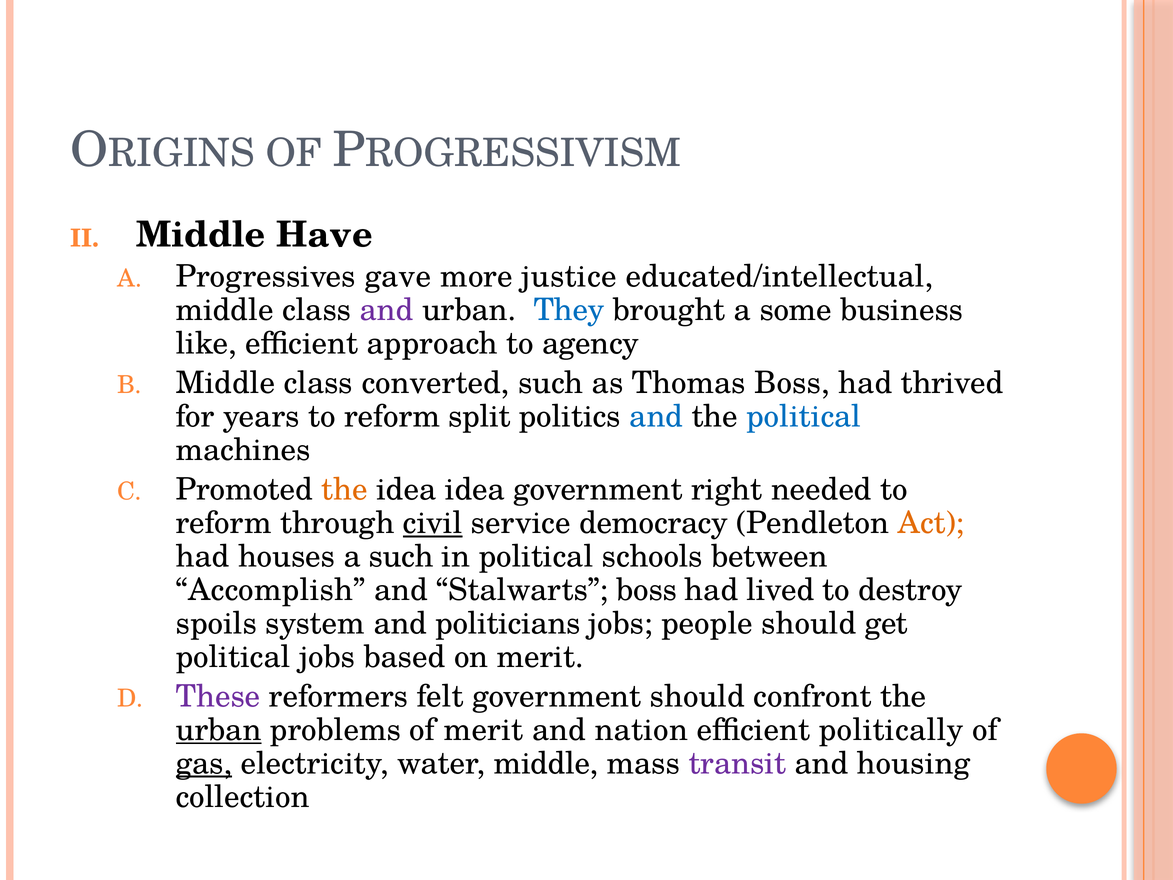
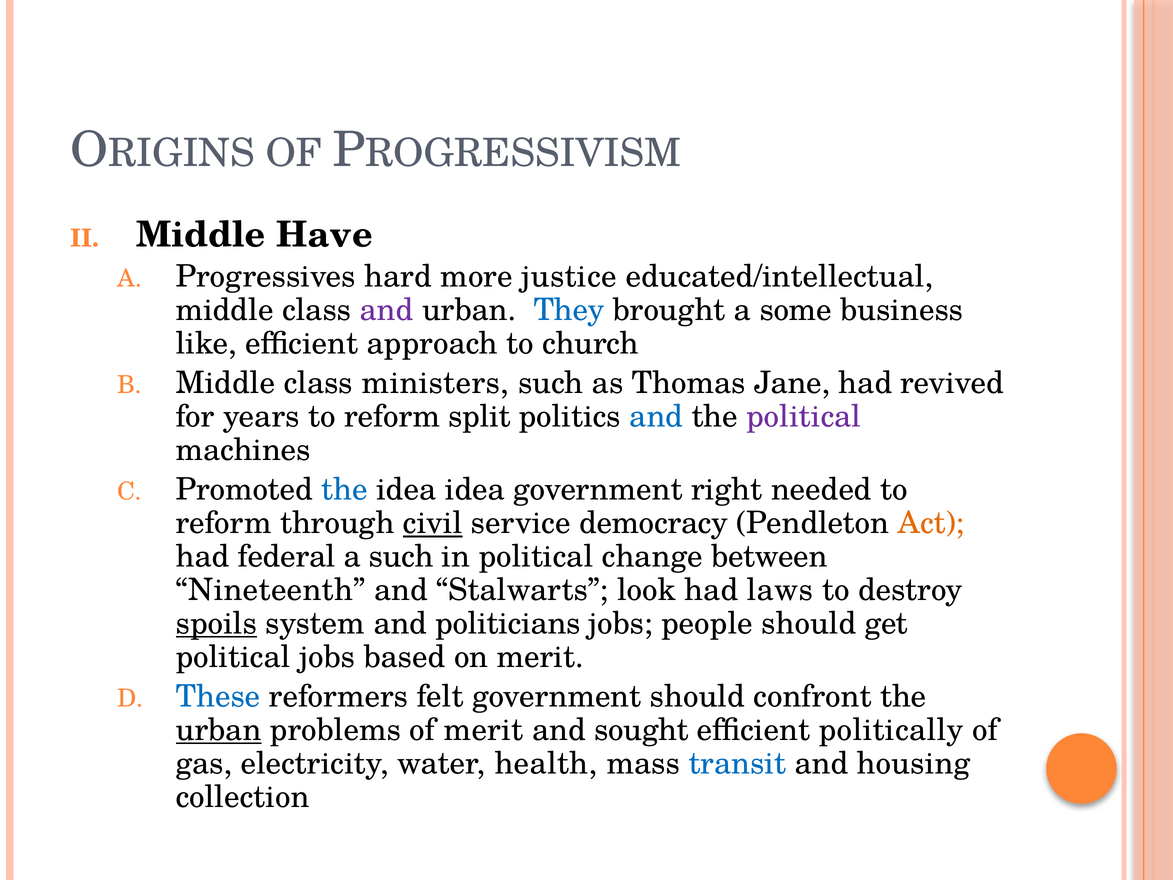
gave: gave -> hard (398, 277)
agency: agency -> church (591, 343)
converted: converted -> ministers (435, 383)
Thomas Boss: Boss -> Jane (792, 383)
thrived: thrived -> revived (952, 383)
political colour: blue -> purple (804, 417)
the colour: orange -> blue (345, 490)
houses: houses -> federal (287, 556)
schools: schools -> change (652, 556)
Accomplish: Accomplish -> Nineteenth (271, 590)
Stalwarts boss: boss -> look (647, 590)
lived: lived -> laws (780, 590)
spoils underline: none -> present (216, 623)
These colour: purple -> blue (218, 696)
nation: nation -> sought (642, 730)
gas underline: present -> none (204, 763)
water middle: middle -> health (546, 763)
transit colour: purple -> blue (737, 763)
